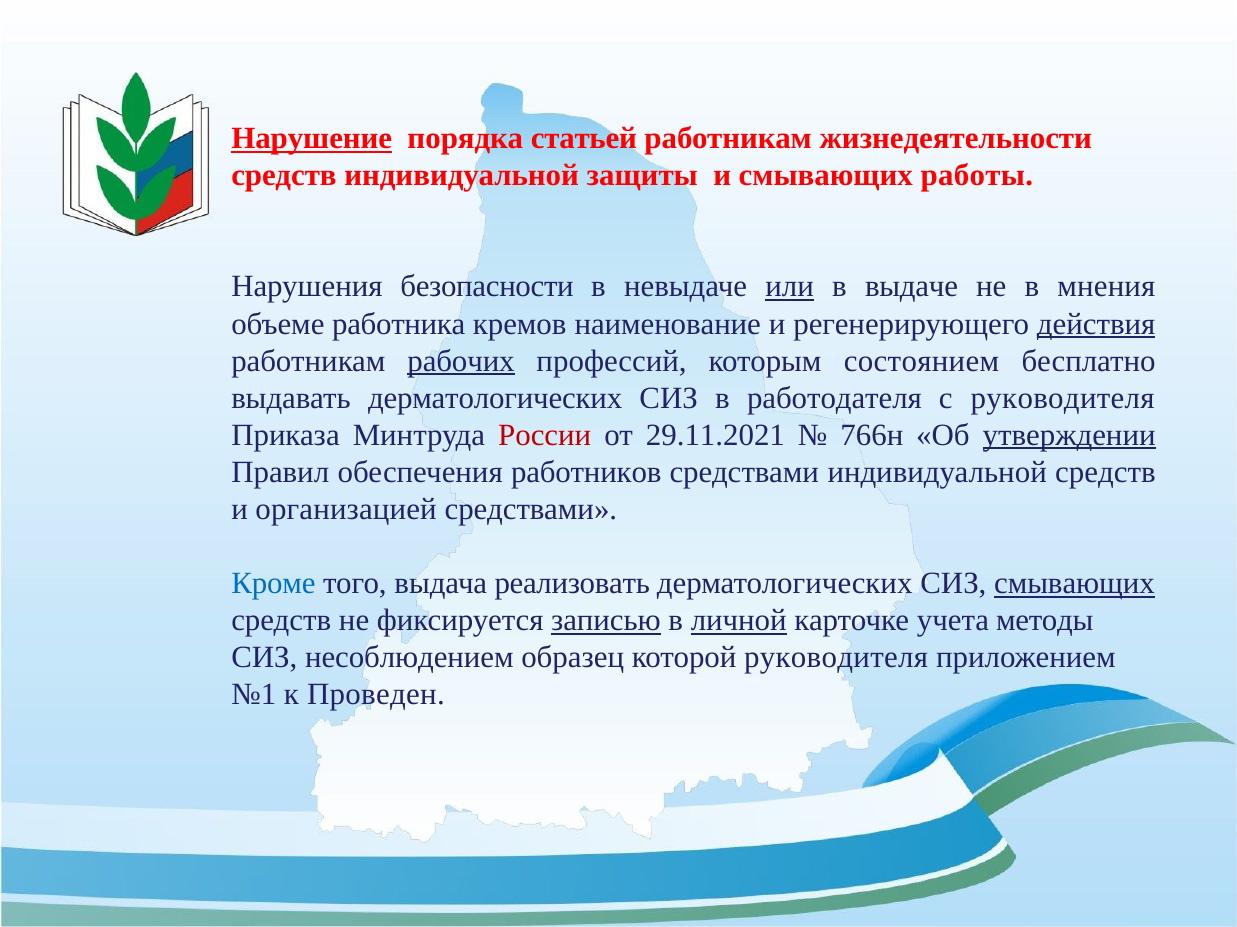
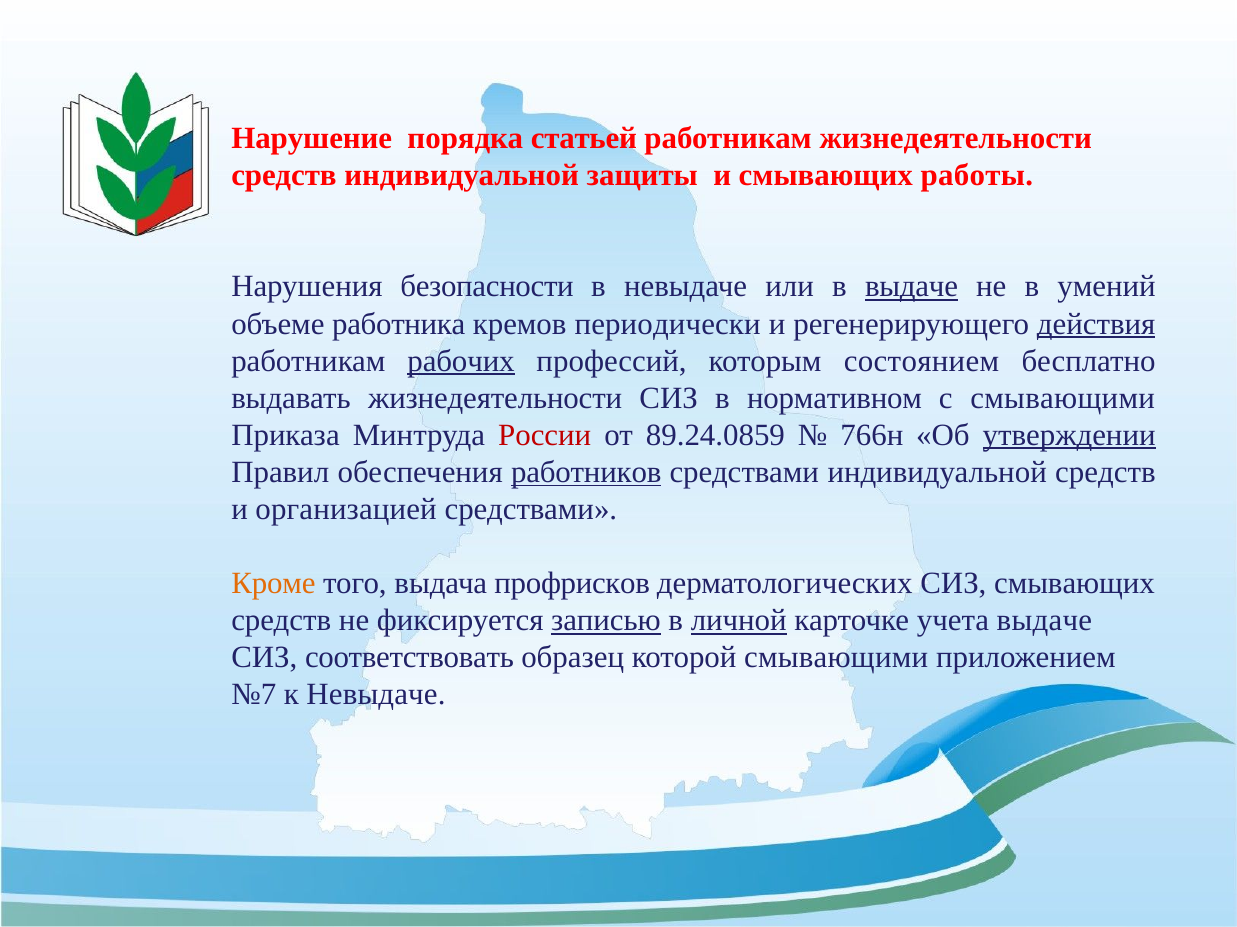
Нарушение underline: present -> none (312, 139)
или underline: present -> none (790, 287)
выдаче underline: none -> present (912, 287)
мнения: мнения -> умений (1107, 287)
наименование: наименование -> периодически (668, 324)
выдавать дерматологических: дерматологических -> жизнедеятельности (495, 398)
работодателя: работодателя -> нормативном (835, 398)
с руководителя: руководителя -> смывающими (1063, 398)
29.11.2021: 29.11.2021 -> 89.24.0859 (715, 435)
работников underline: none -> present (586, 473)
Кроме colour: blue -> orange (273, 584)
реализовать: реализовать -> профрисков (572, 584)
смывающих underline: present -> none (1075, 584)
учета методы: методы -> выдаче (1044, 621)
несоблюдением: несоблюдением -> соответствовать (409, 658)
которой руководителя: руководителя -> смывающими (836, 658)
№1: №1 -> №7 (254, 695)
к Проведен: Проведен -> Невыдаче (376, 695)
